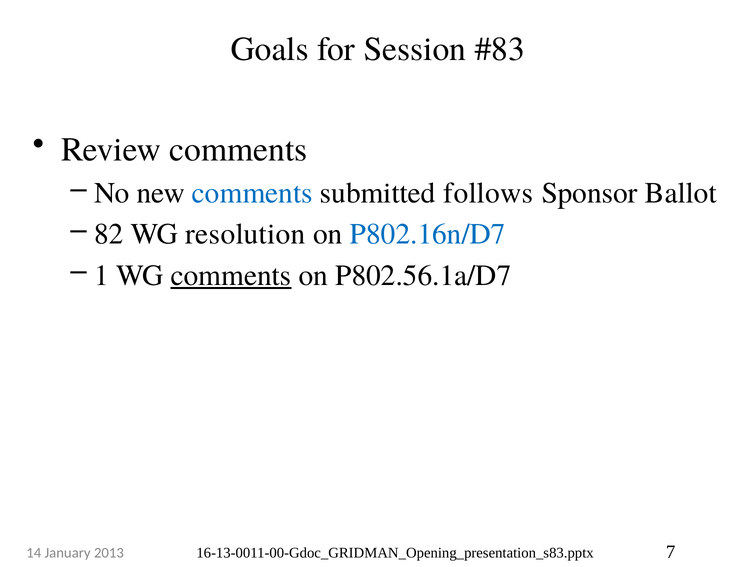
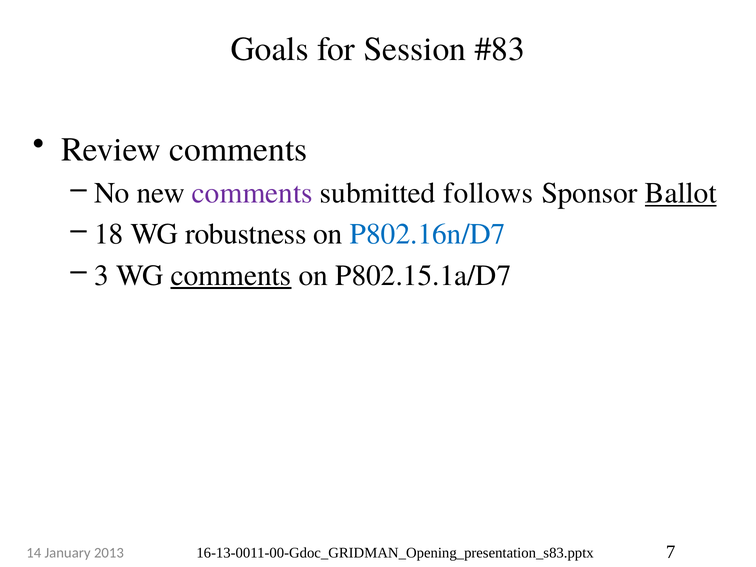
comments colour: blue -> purple (252, 193)
Ballot underline: none -> present (681, 193)
82: 82 -> 18 (109, 234)
resolution: resolution -> robustness (246, 234)
1: 1 -> 3 (101, 275)
P802.56.1a/D7: P802.56.1a/D7 -> P802.15.1a/D7 (423, 275)
